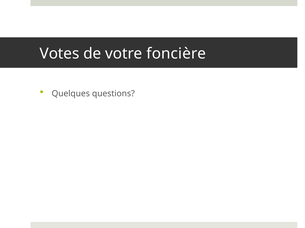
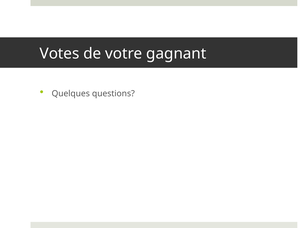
foncière: foncière -> gagnant (176, 54)
